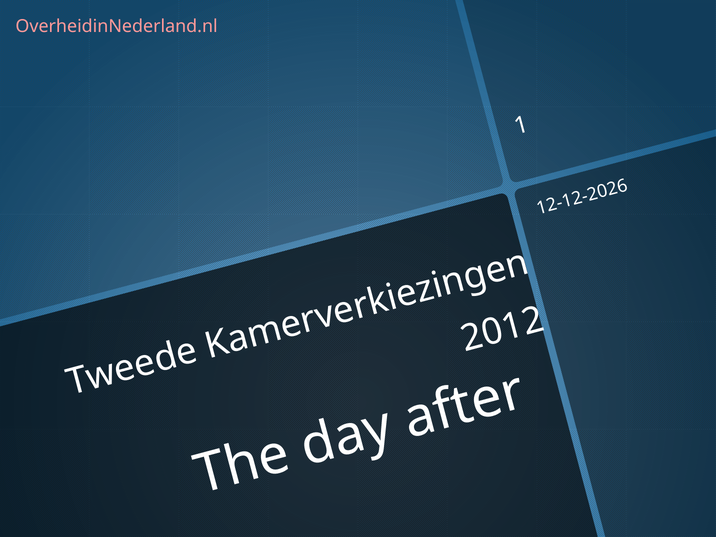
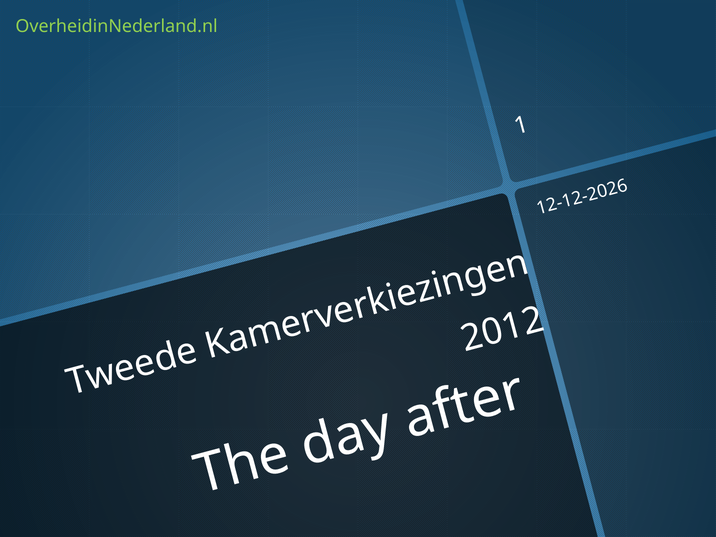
OverheidinNederland.nl colour: pink -> light green (117, 26)
